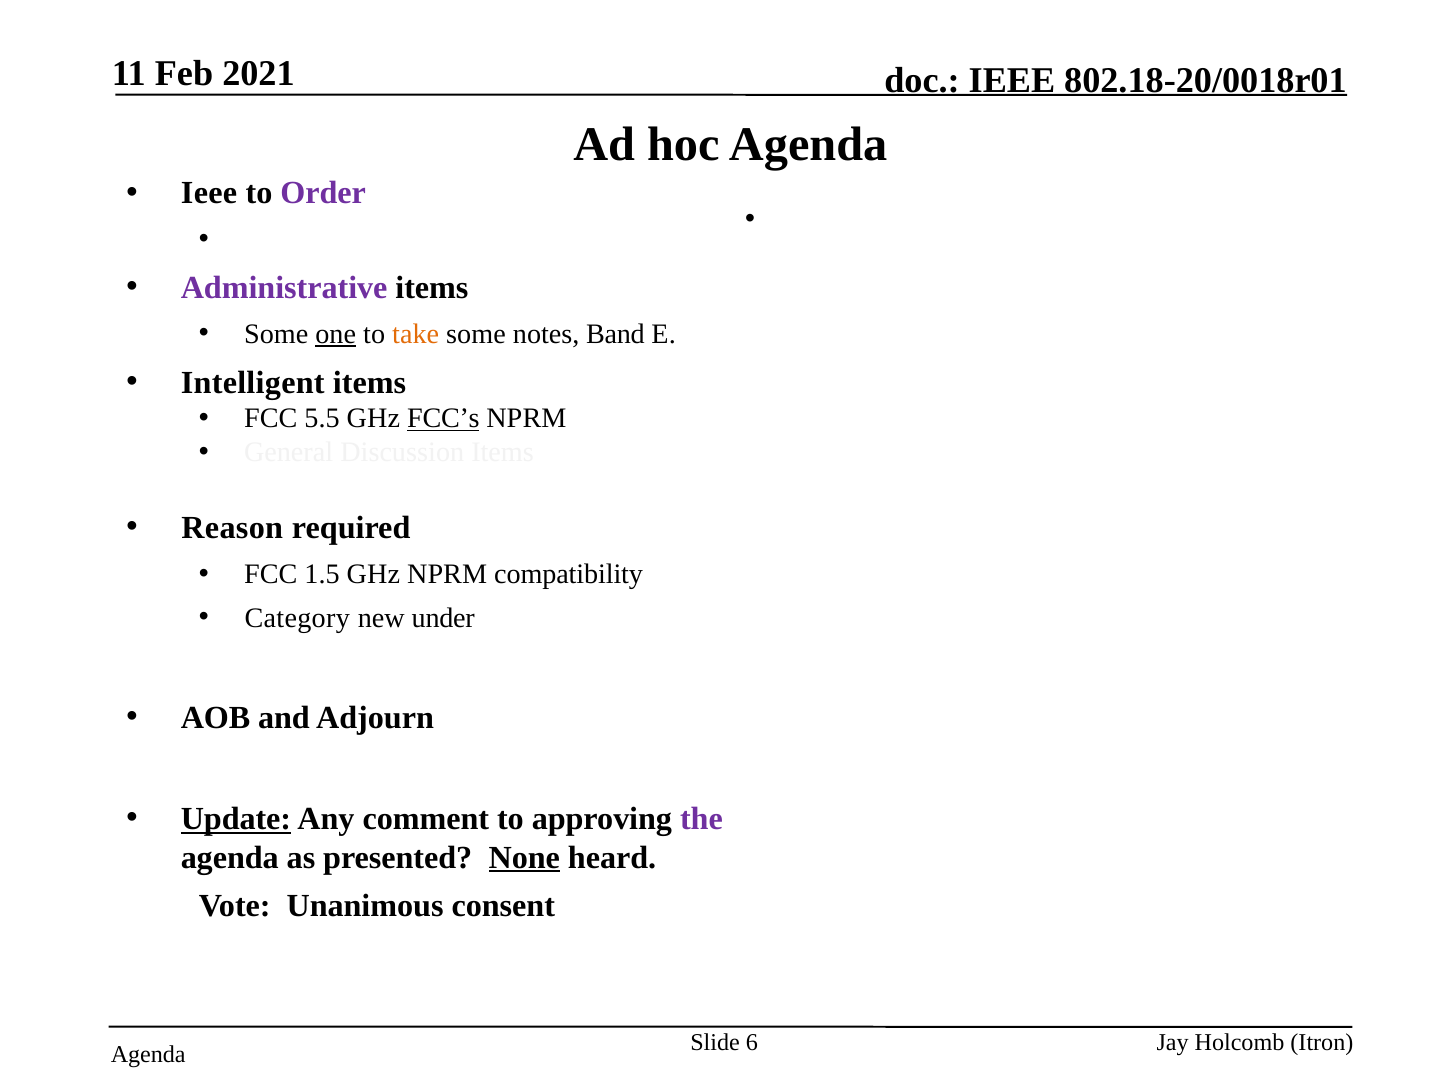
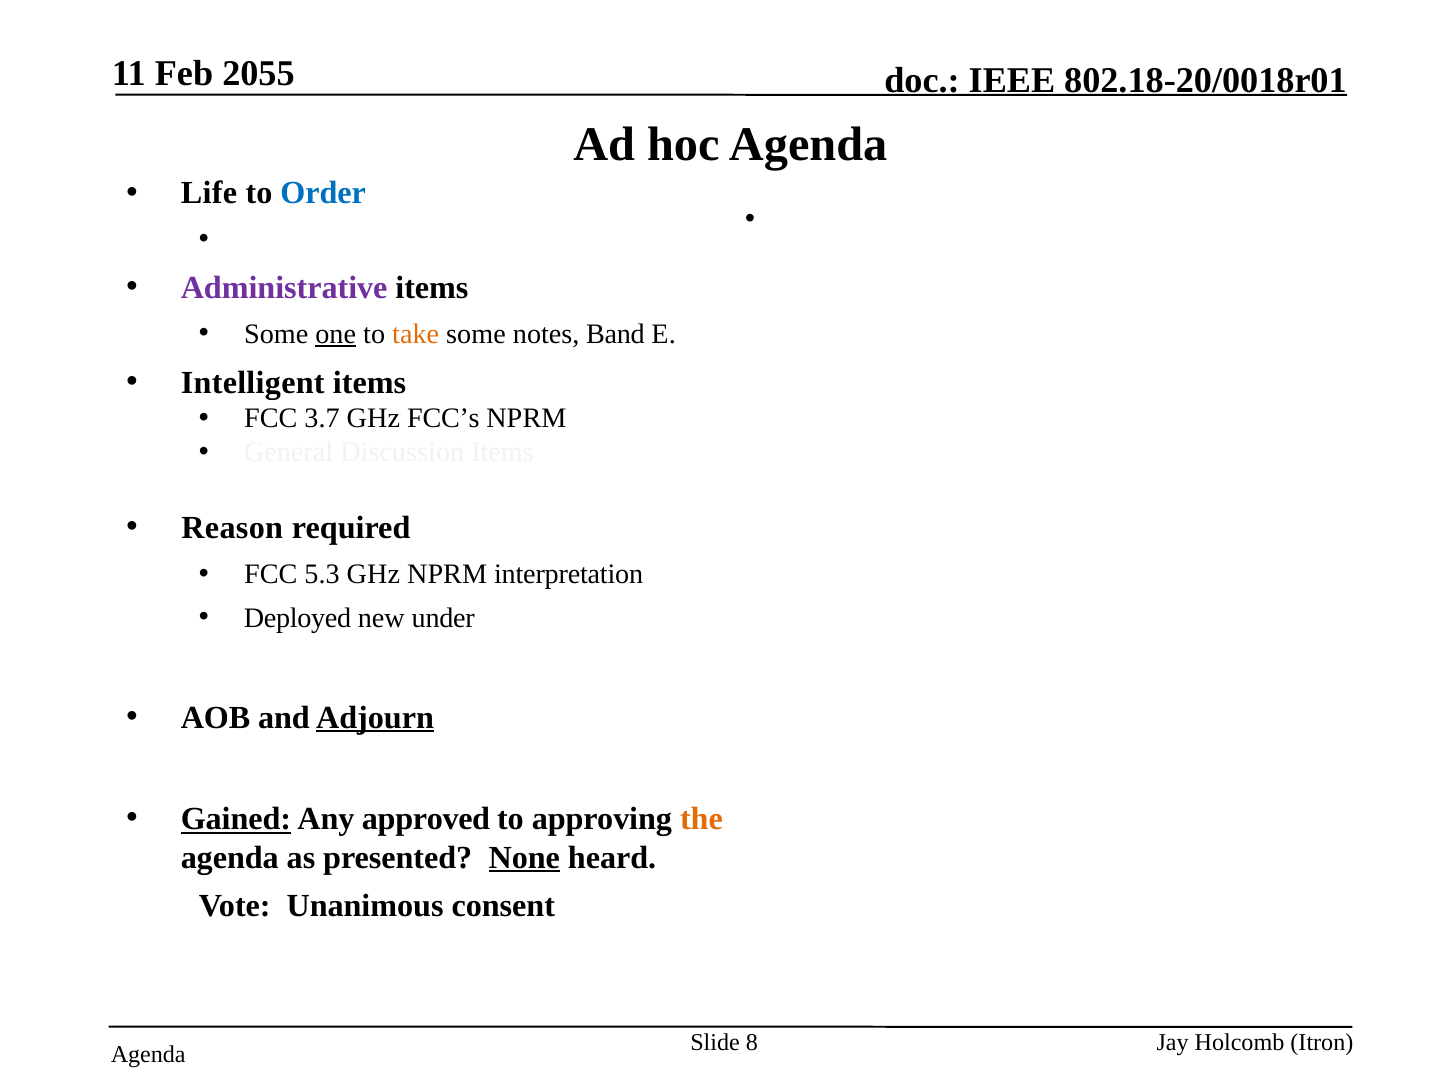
2021: 2021 -> 2055 (258, 73)
Ieee: Ieee -> Life (209, 193)
Order colour: purple -> blue (323, 193)
5.5: 5.5 -> 3.7 (322, 418)
FCC’s underline: present -> none (443, 418)
1.5: 1.5 -> 5.3 (322, 574)
compatibility: compatibility -> interpretation (569, 574)
Category: Category -> Deployed (298, 618)
Adjourn underline: none -> present (375, 717)
Update: Update -> Gained (236, 819)
comment: comment -> approved (426, 819)
the colour: purple -> orange (701, 819)
6: 6 -> 8 (752, 1042)
